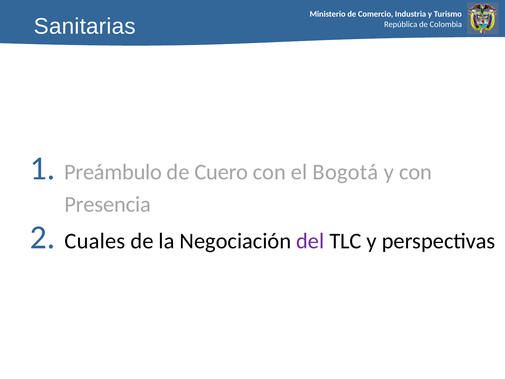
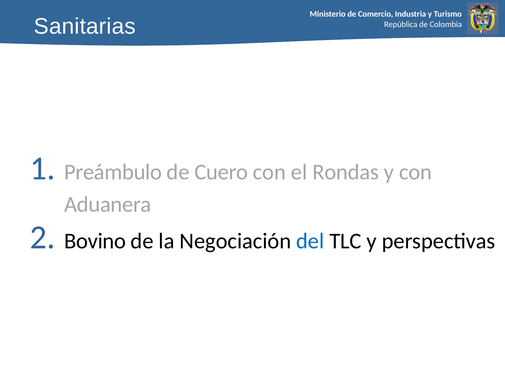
Bogotá: Bogotá -> Rondas (346, 172)
Presencia: Presencia -> Aduanera (108, 204)
Cuales: Cuales -> Bovino (95, 241)
del colour: purple -> blue (310, 241)
